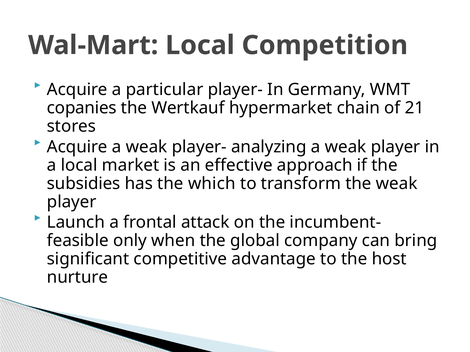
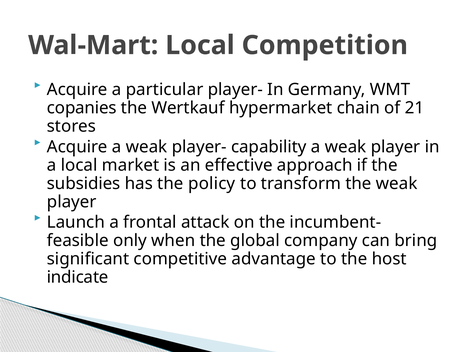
analyzing: analyzing -> capability (269, 147)
which: which -> policy (212, 184)
nurture: nurture -> indicate (78, 278)
